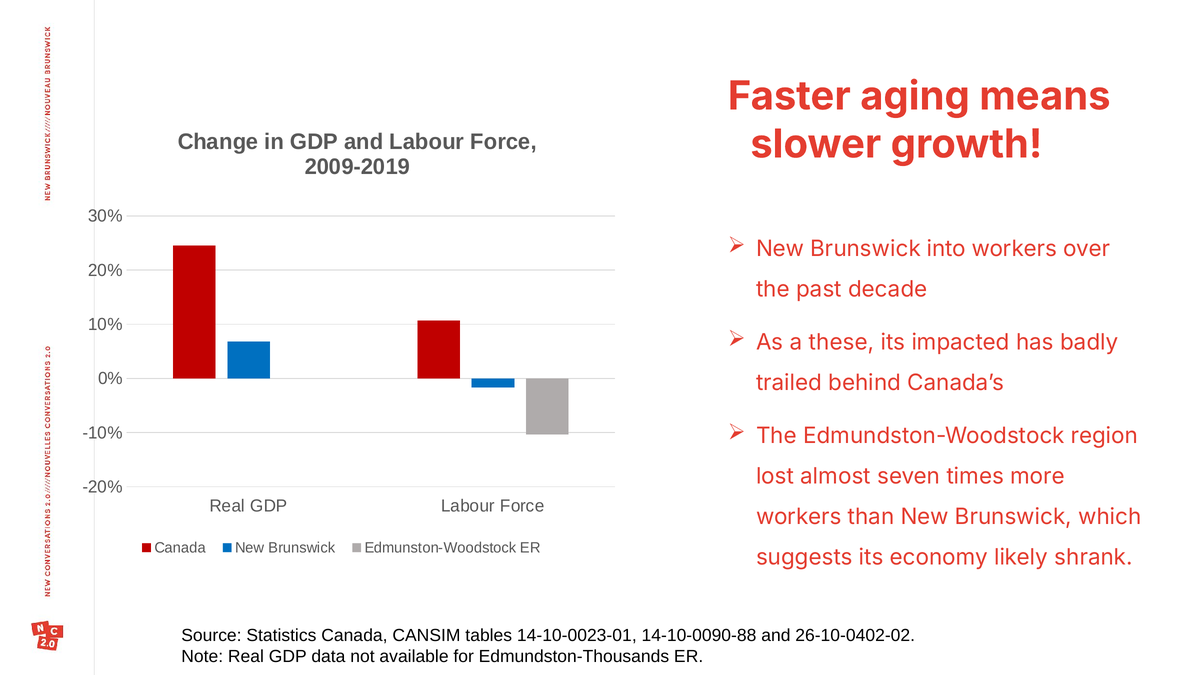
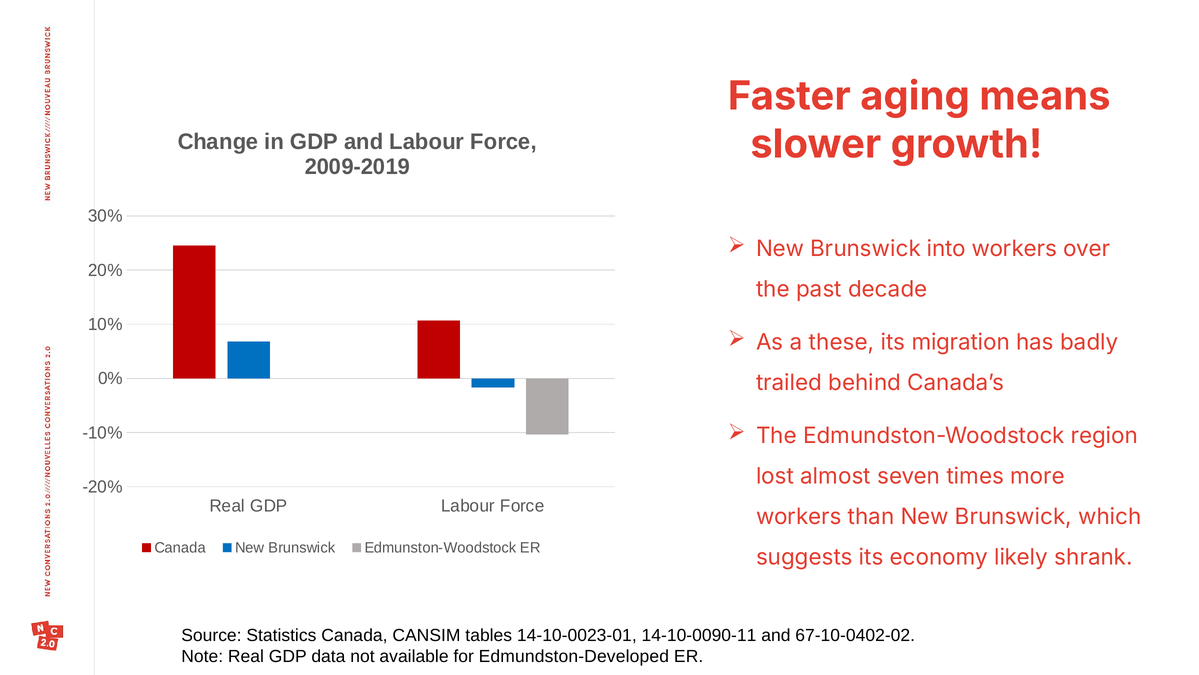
impacted: impacted -> migration (961, 342)
14-10-0090-88: 14-10-0090-88 -> 14-10-0090-11 (699, 635)
26-10-0402-02: 26-10-0402-02 -> 67-10-0402-02 (855, 635)
Edmundston-Thousands: Edmundston-Thousands -> Edmundston-Developed (574, 656)
